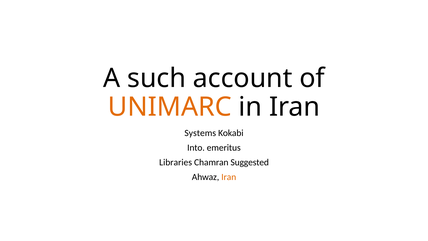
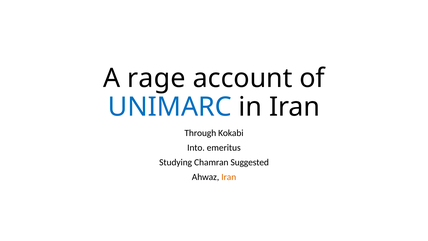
such: such -> rage (156, 78)
UNIMARC colour: orange -> blue (170, 107)
Systems: Systems -> Through (200, 133)
Libraries: Libraries -> Studying (176, 162)
